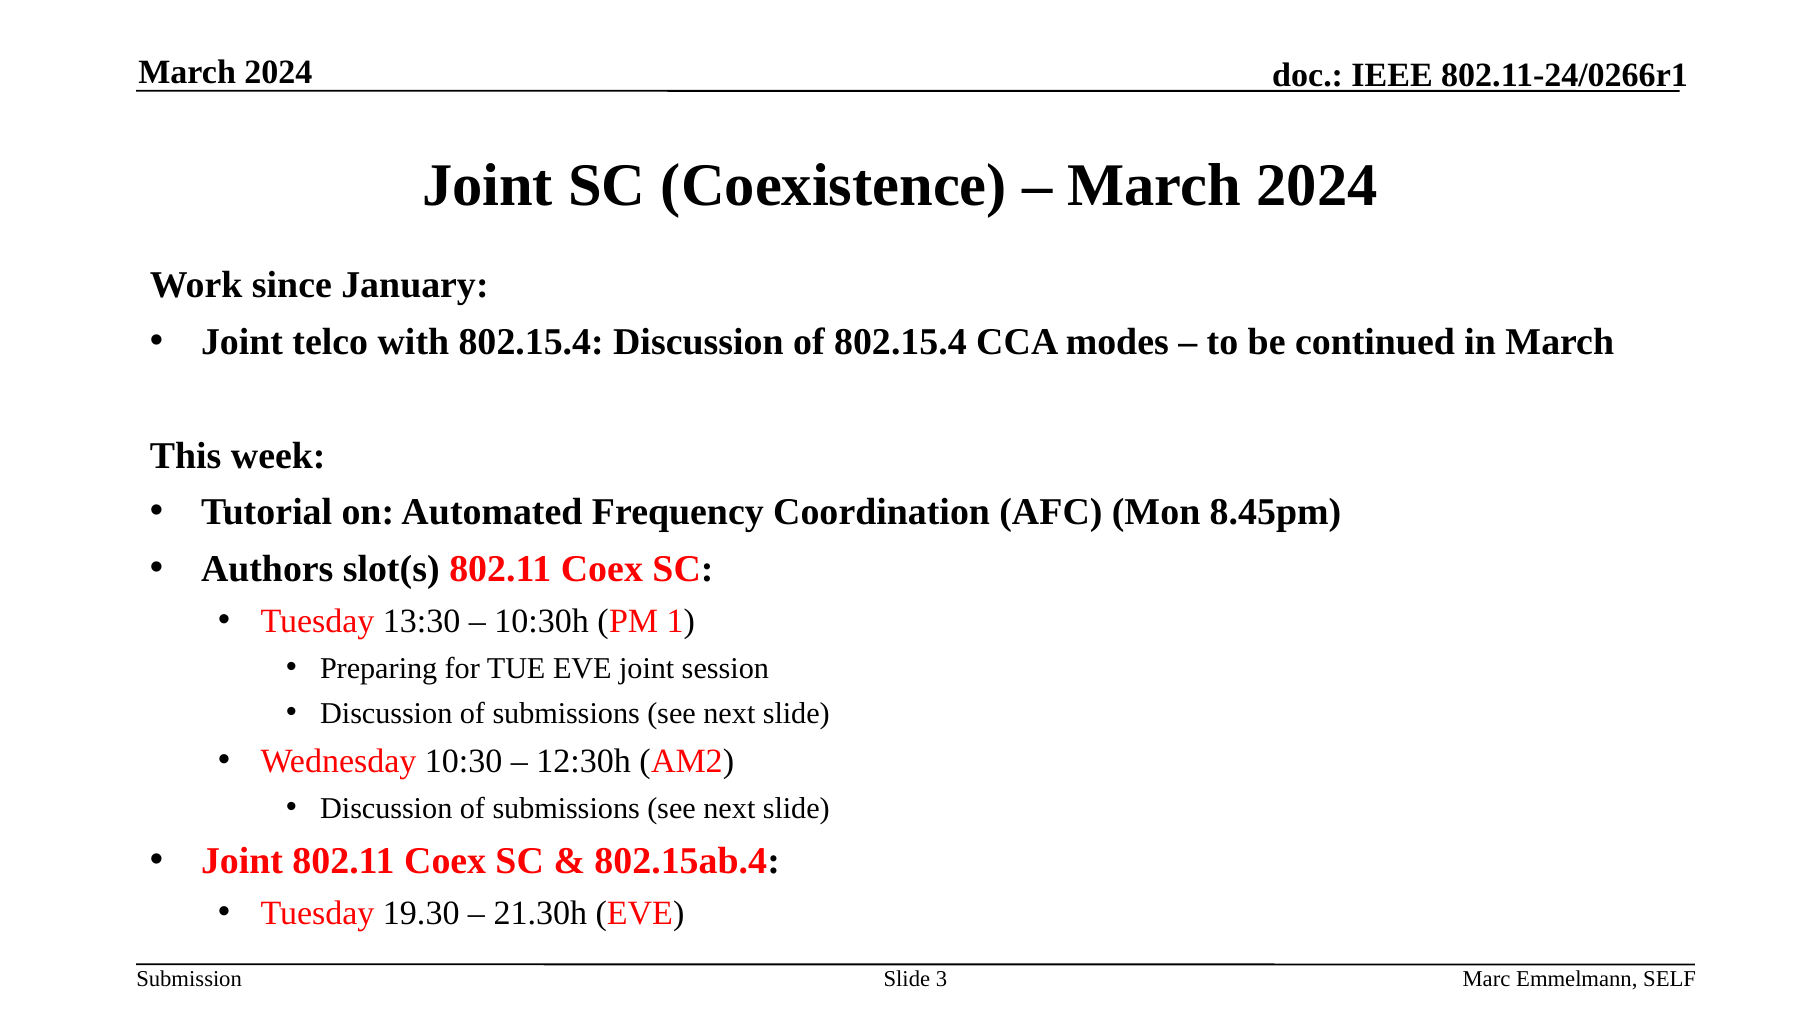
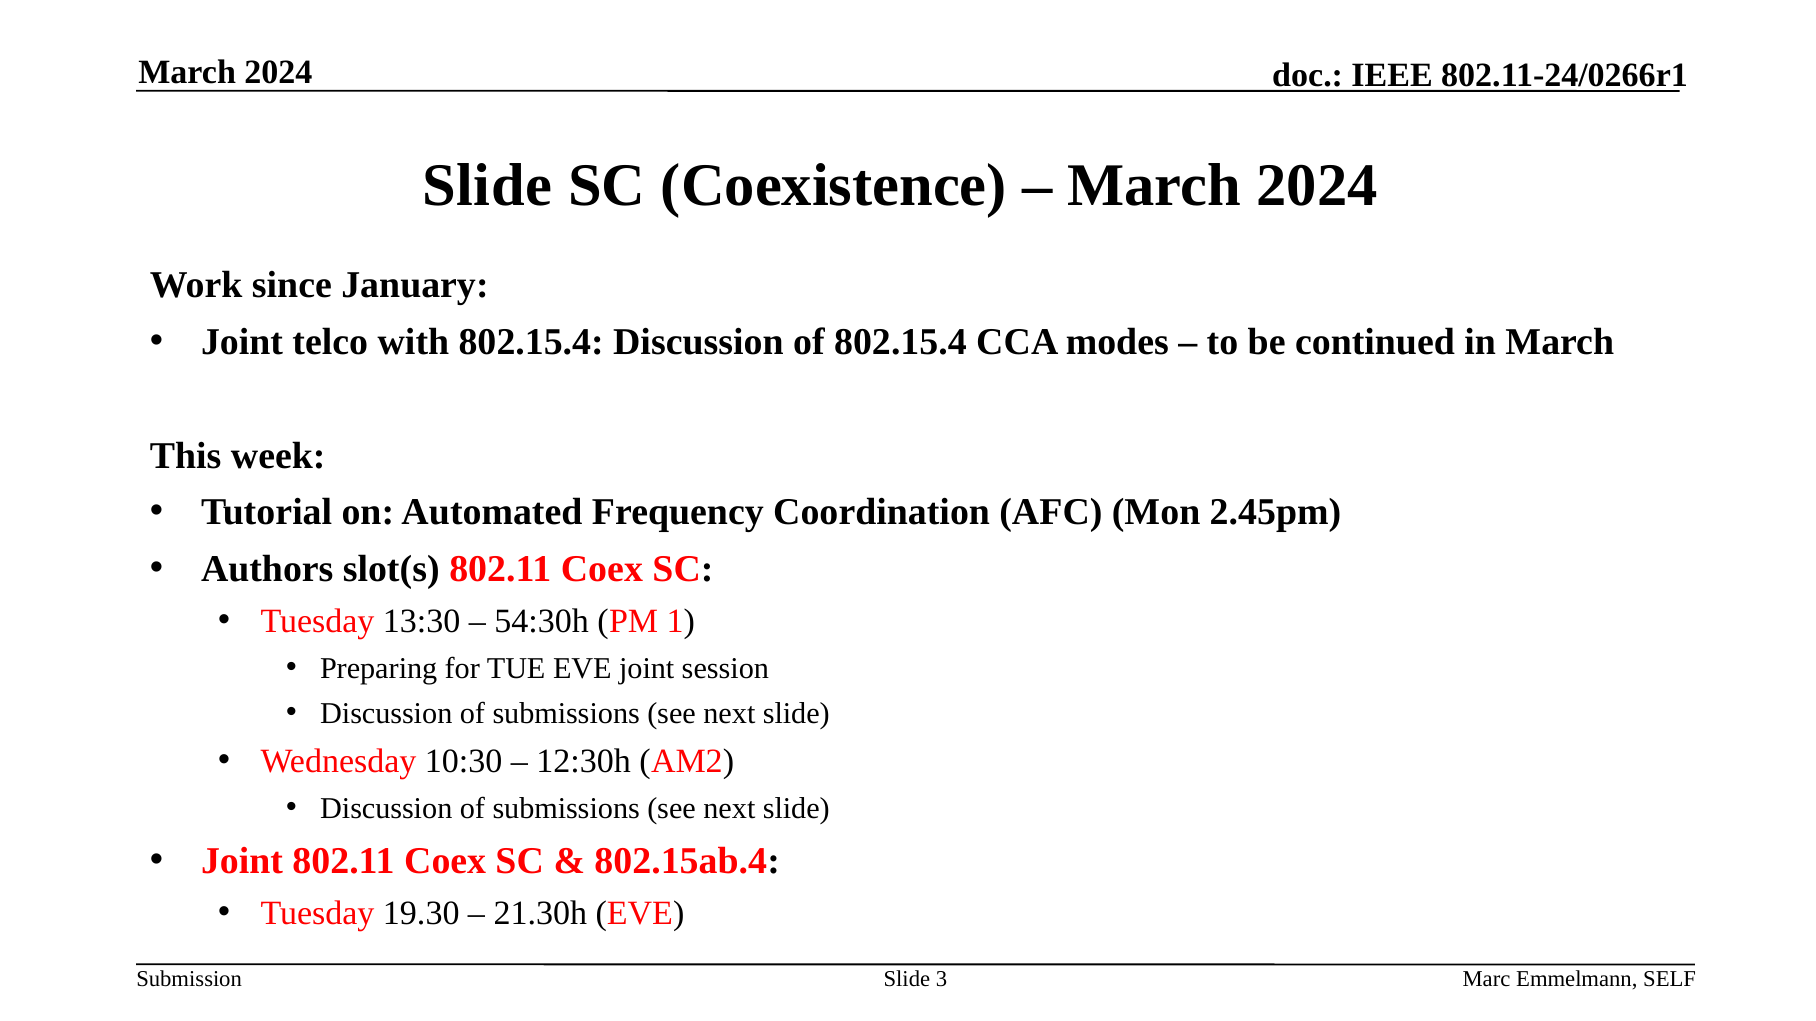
Joint: Joint -> Slide (487, 186)
8.45pm: 8.45pm -> 2.45pm (1275, 513)
10:30h: 10:30h -> 54:30h (542, 622)
